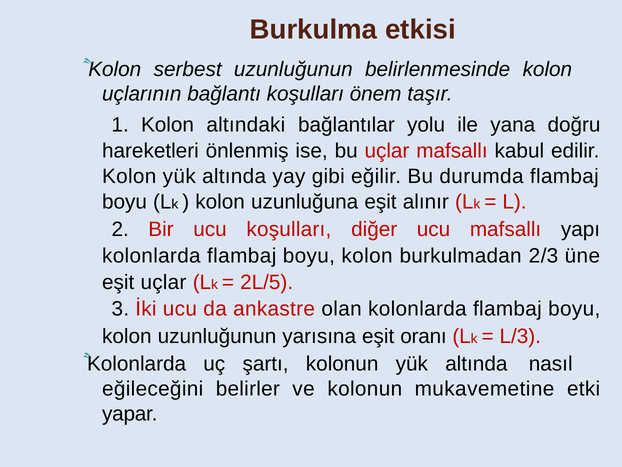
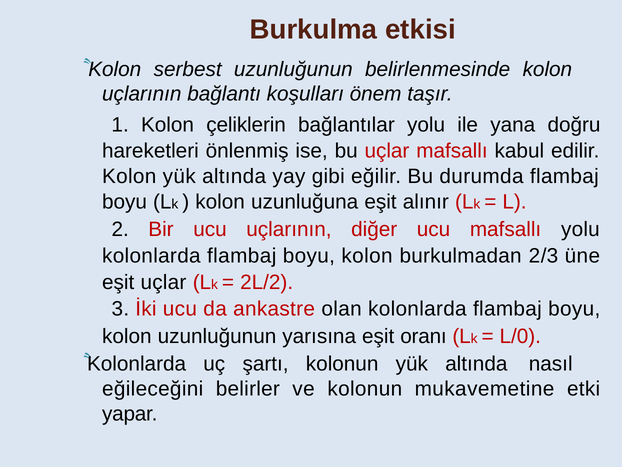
altındaki: altındaki -> çeliklerin (246, 125)
ucu koşulları: koşulları -> uçlarının (289, 229)
mafsallı yapı: yapı -> yolu (580, 229)
2L/5: 2L/5 -> 2L/2 (267, 282)
L/3: L/3 -> L/0 (520, 336)
